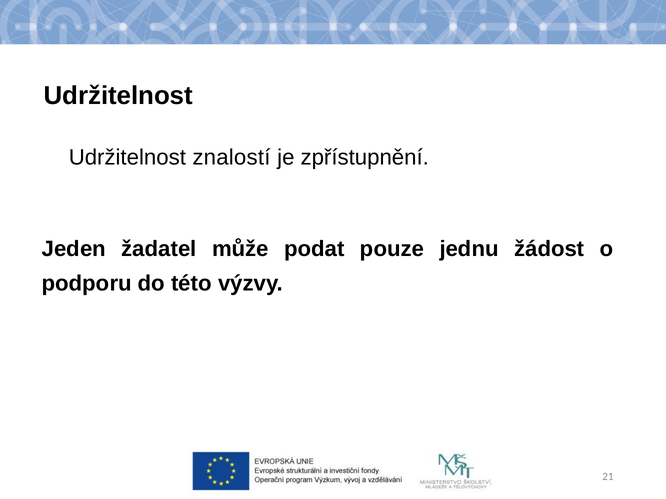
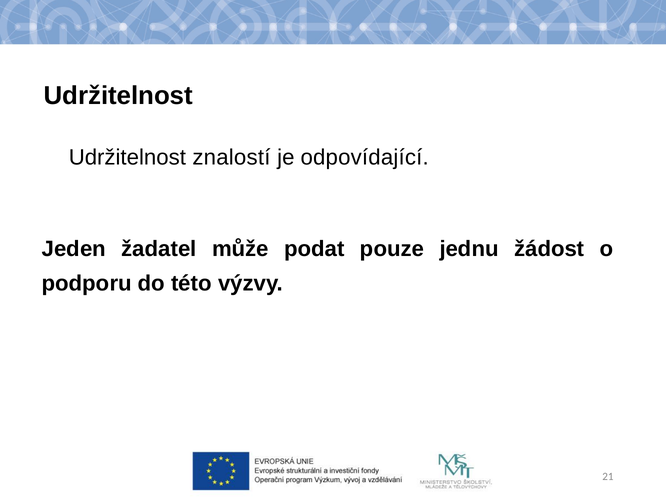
zpřístupnění: zpřístupnění -> odpovídající (365, 158)
